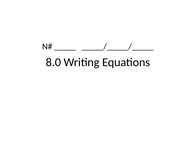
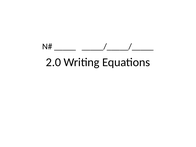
8.0: 8.0 -> 2.0 (53, 62)
